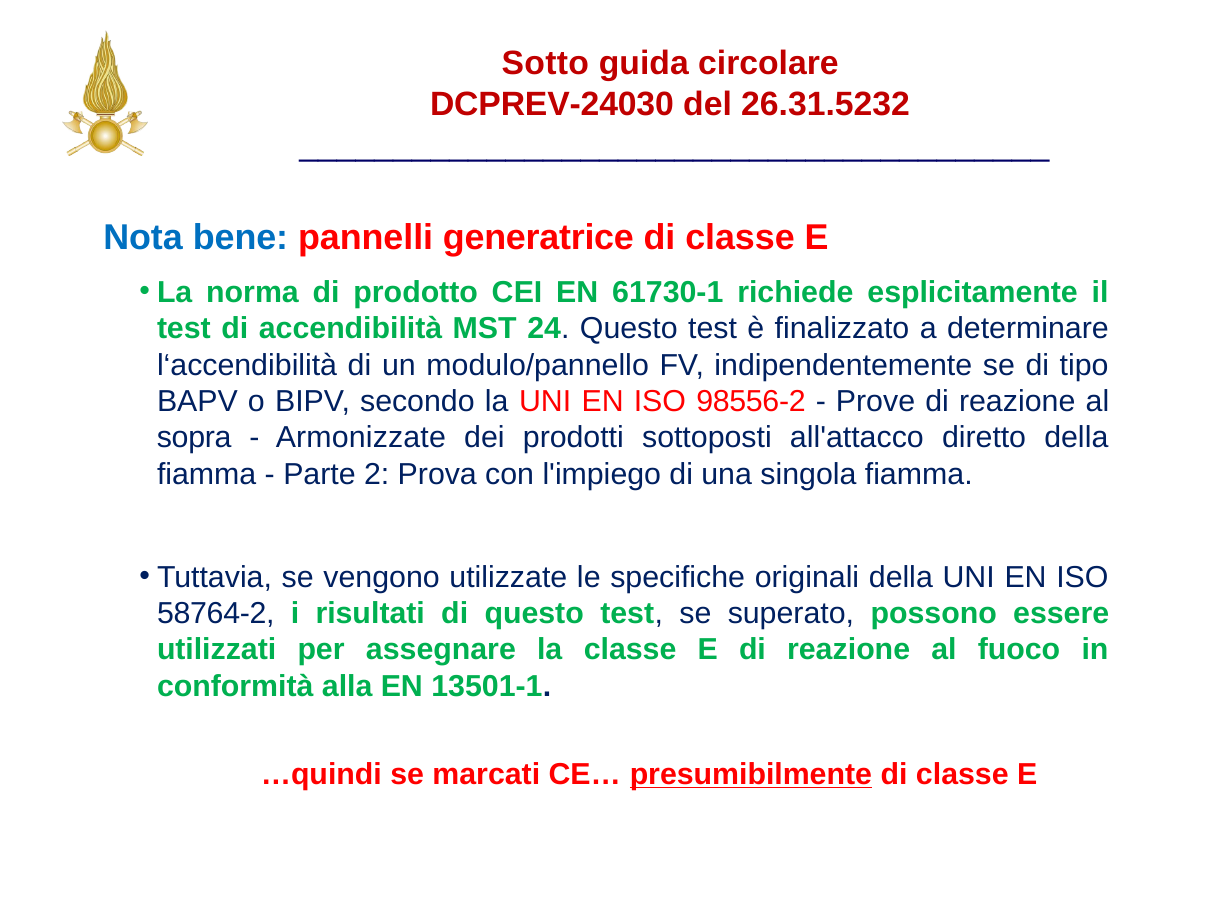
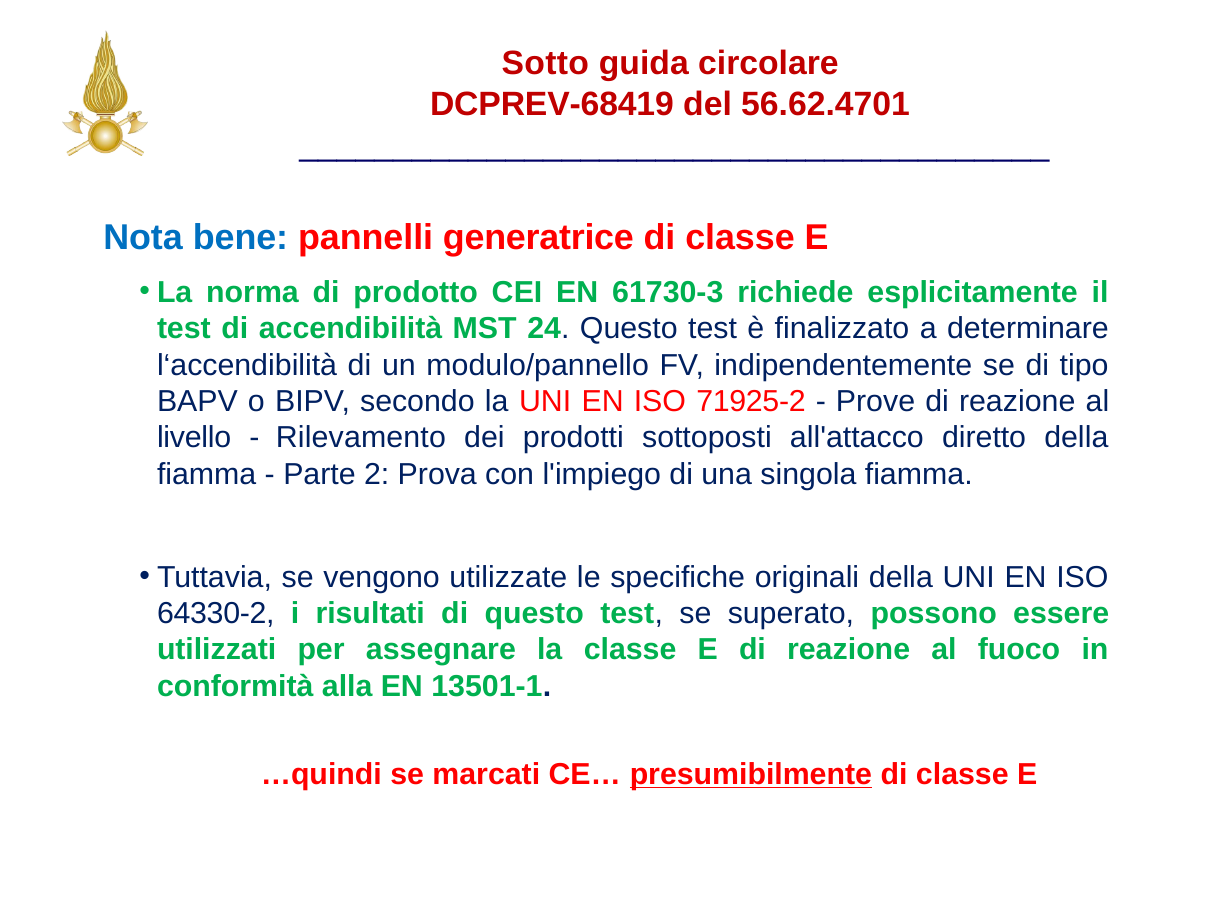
DCPREV-24030: DCPREV-24030 -> DCPREV-68419 (552, 104)
26.31.5232: 26.31.5232 -> 56.62.4701 (826, 104)
61730-1: 61730-1 -> 61730-3 (668, 293)
98556-2: 98556-2 -> 71925-2 (751, 402)
sopra: sopra -> livello (194, 438)
Armonizzate: Armonizzate -> Rilevamento (361, 438)
58764-2: 58764-2 -> 64330-2 (216, 614)
